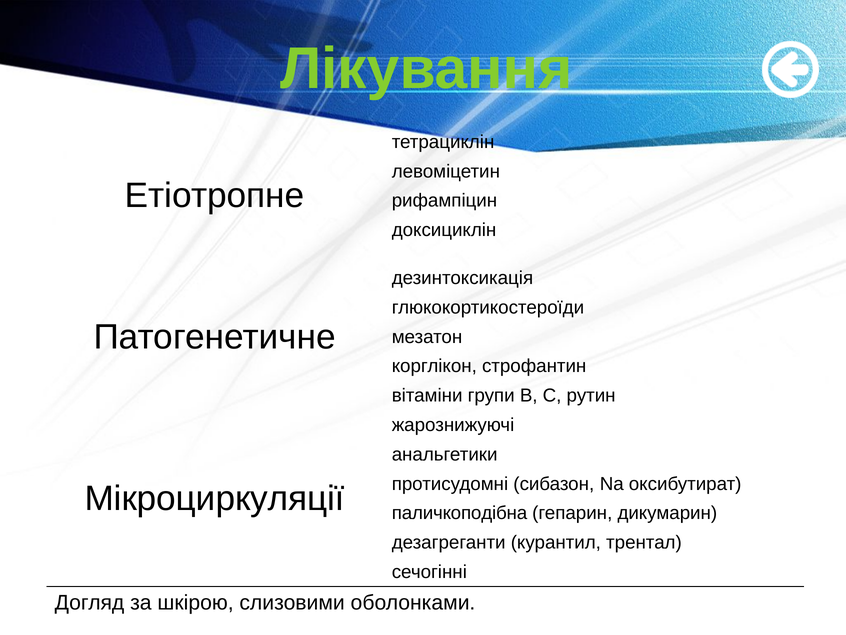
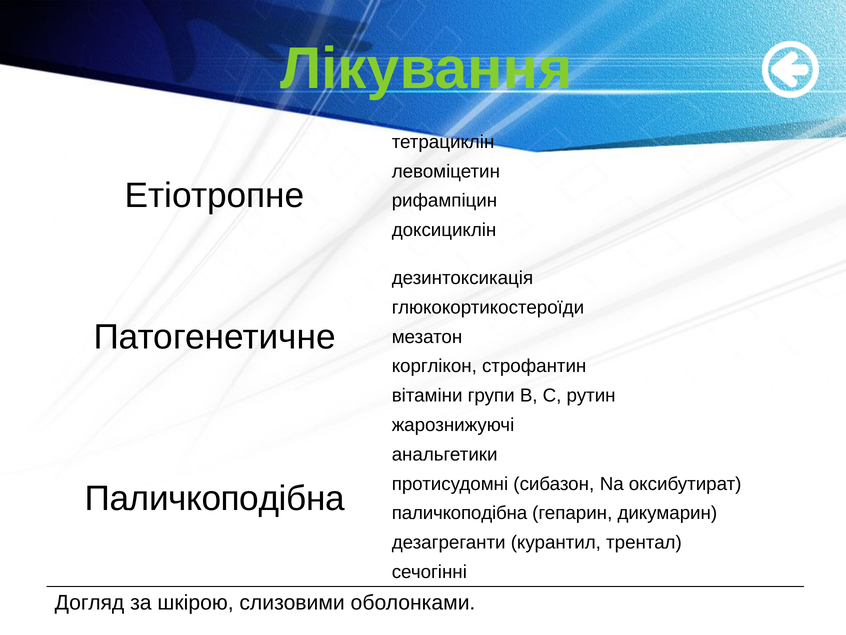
Мікроциркуляції: Мікроциркуляції -> Паличкоподібна (215, 498)
